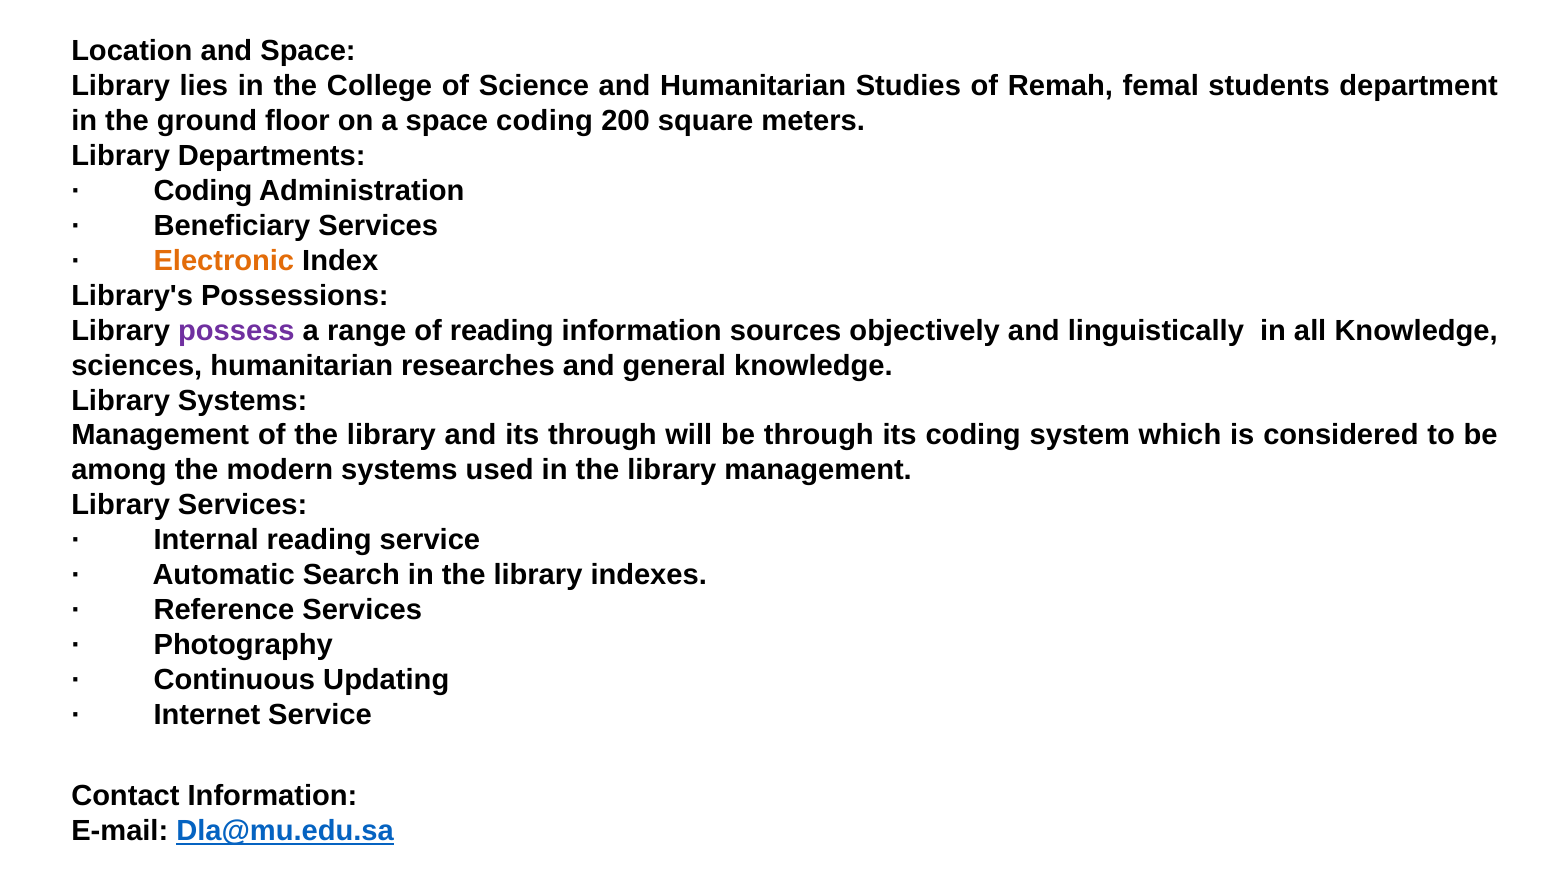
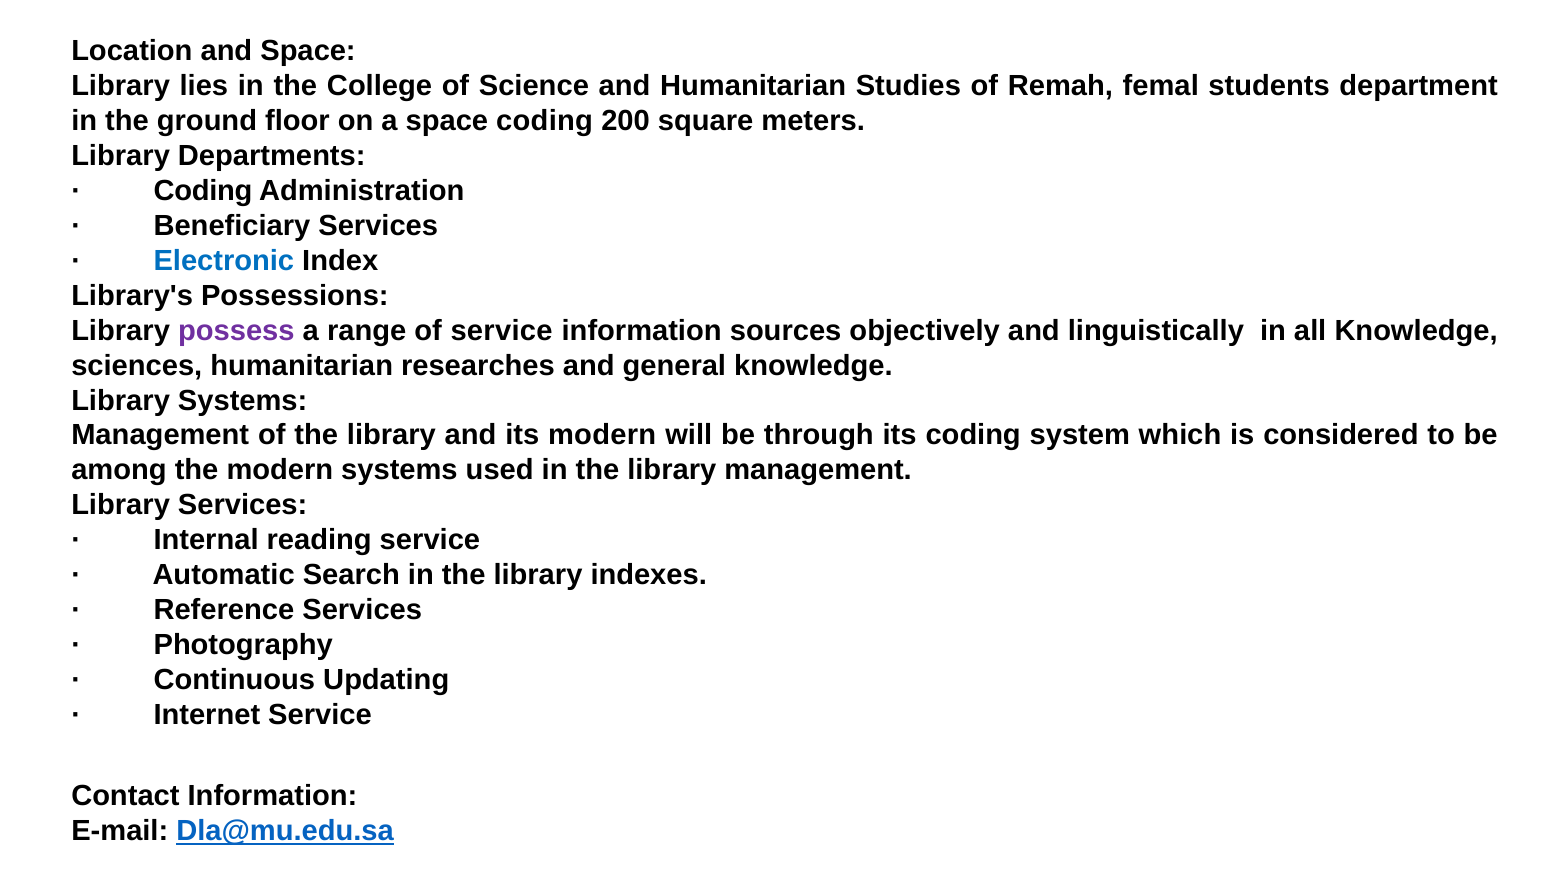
Electronic colour: orange -> blue (224, 261)
of reading: reading -> service (502, 331)
its through: through -> modern (602, 436)
